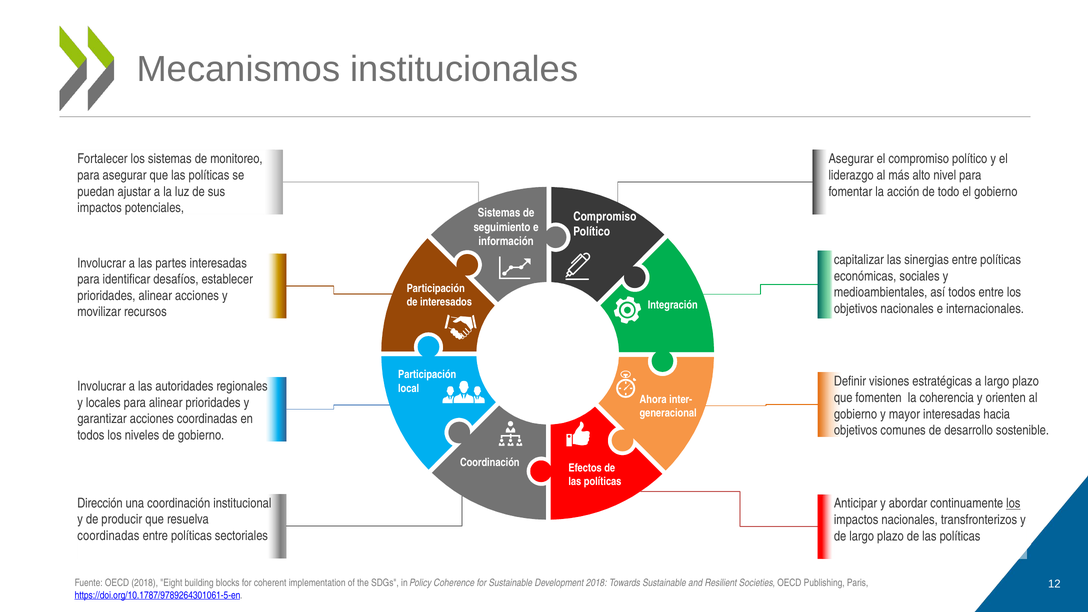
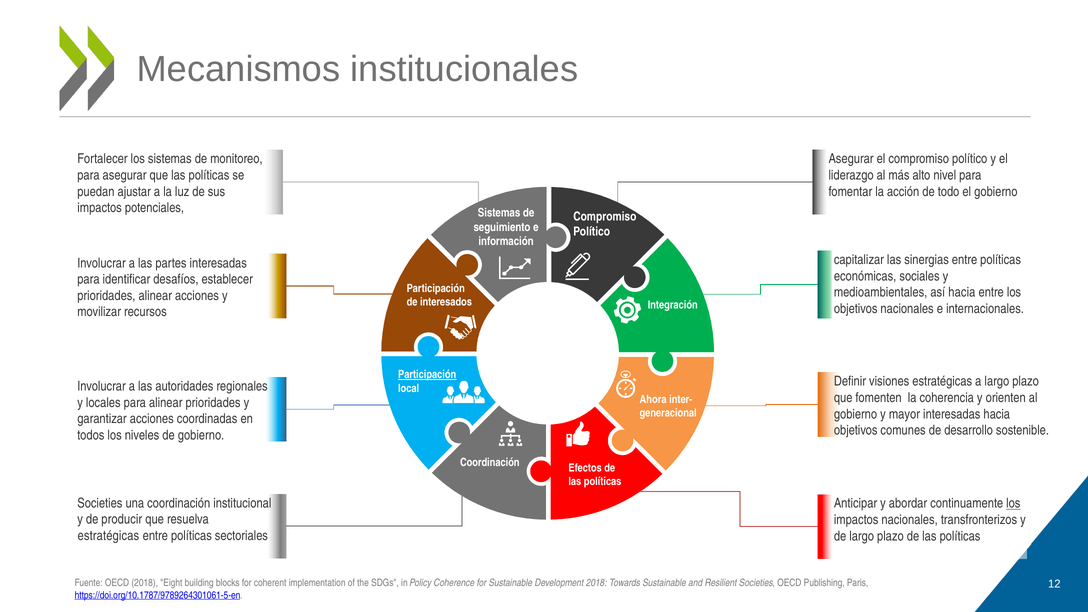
así todos: todos -> hacia (962, 292)
Participación underline: none -> present (427, 375)
Dirección: Dirección -> Societies (100, 503)
coordinadas: coordinadas -> estratégicas (108, 536)
